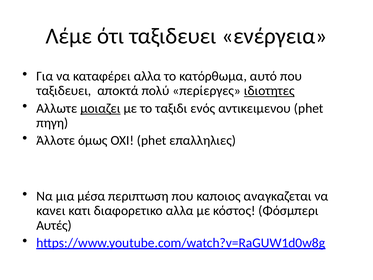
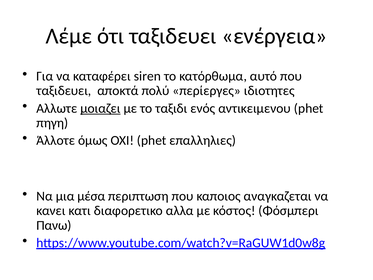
καταφέρει αλλα: αλλα -> siren (147, 76)
ιδιοτητες underline: present -> none (269, 91)
Αυτές: Αυτές -> Πανω (54, 225)
